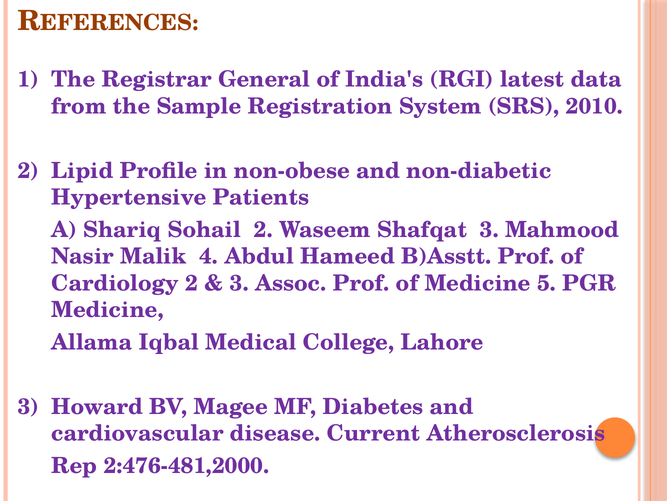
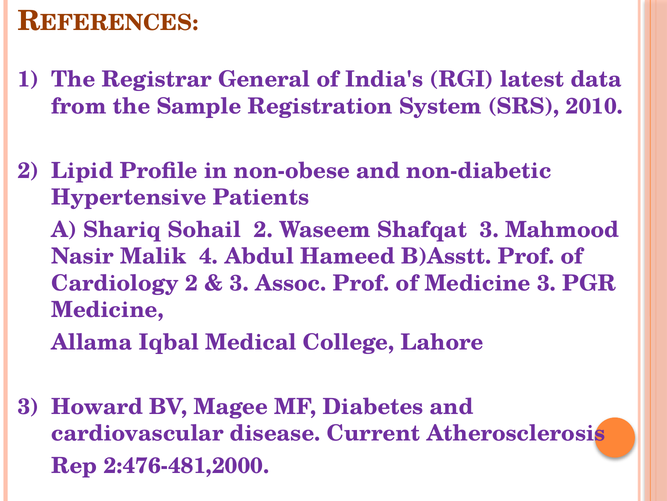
Medicine 5: 5 -> 3 (547, 283)
